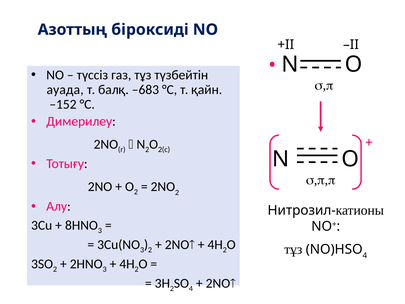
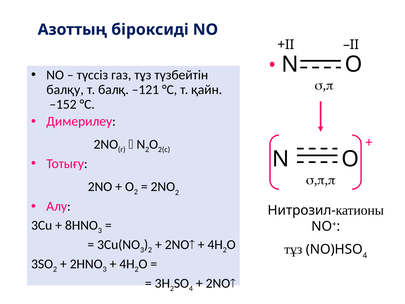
ауада: ауада -> балқу (65, 90)
–683: –683 -> –121 (145, 90)
